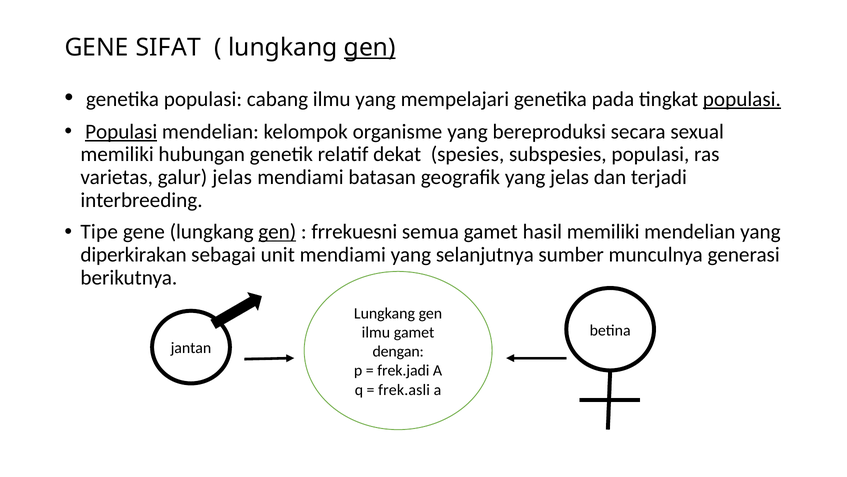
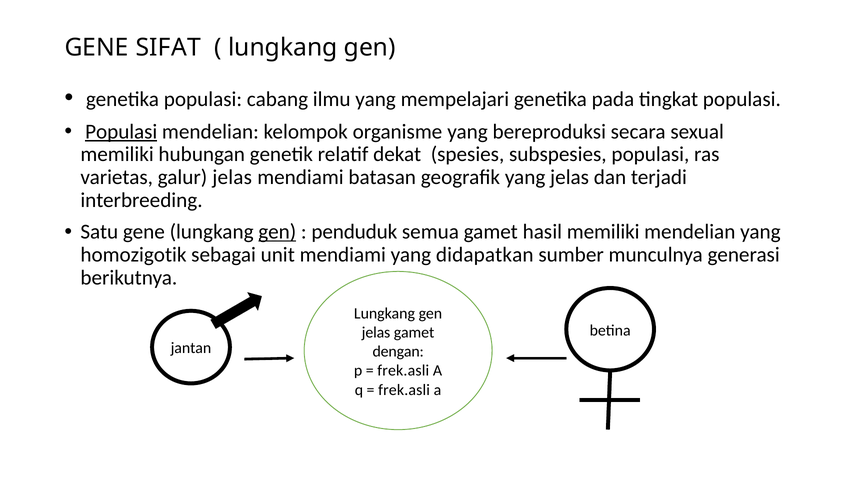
gen underline: present -> none (370, 47)
populasi underline: present -> none (742, 99)
Tipe: Tipe -> Satu (99, 232)
frrekuesni: frrekuesni -> penduduk (354, 232)
diperkirakan: diperkirakan -> homozigotik (133, 255)
selanjutnya: selanjutnya -> didapatkan (485, 255)
ilmu: ilmu -> jelas (376, 332)
frek.jadi: frek.jadi -> frek.asli (403, 370)
